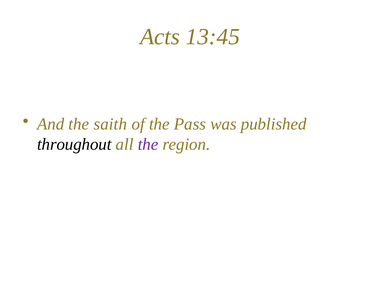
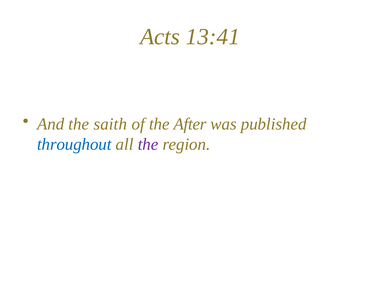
13:45: 13:45 -> 13:41 (213, 37)
Pass: Pass -> After (190, 124)
throughout colour: black -> blue (74, 144)
